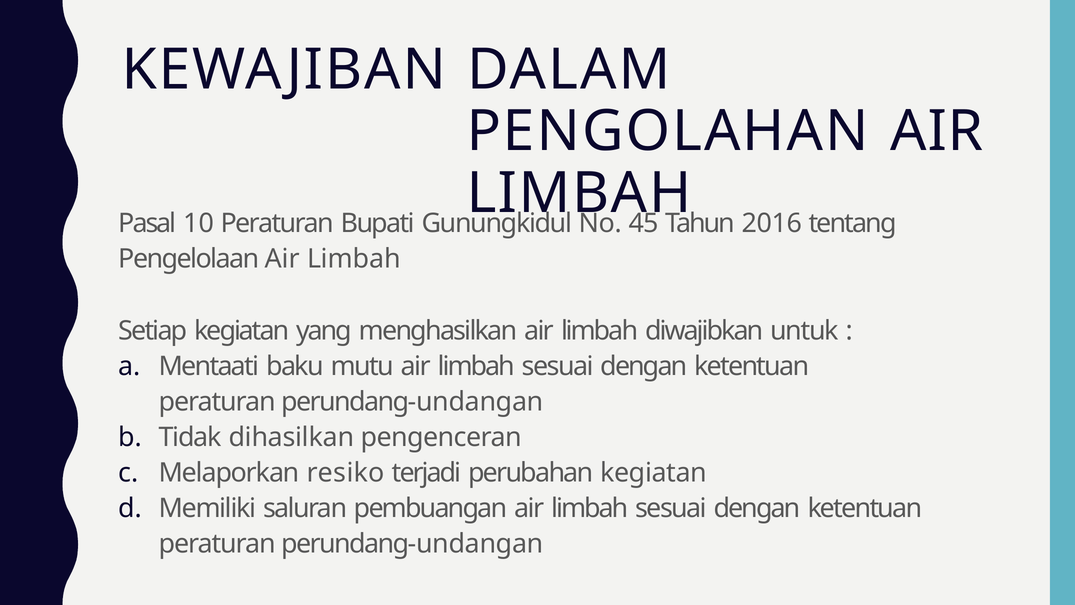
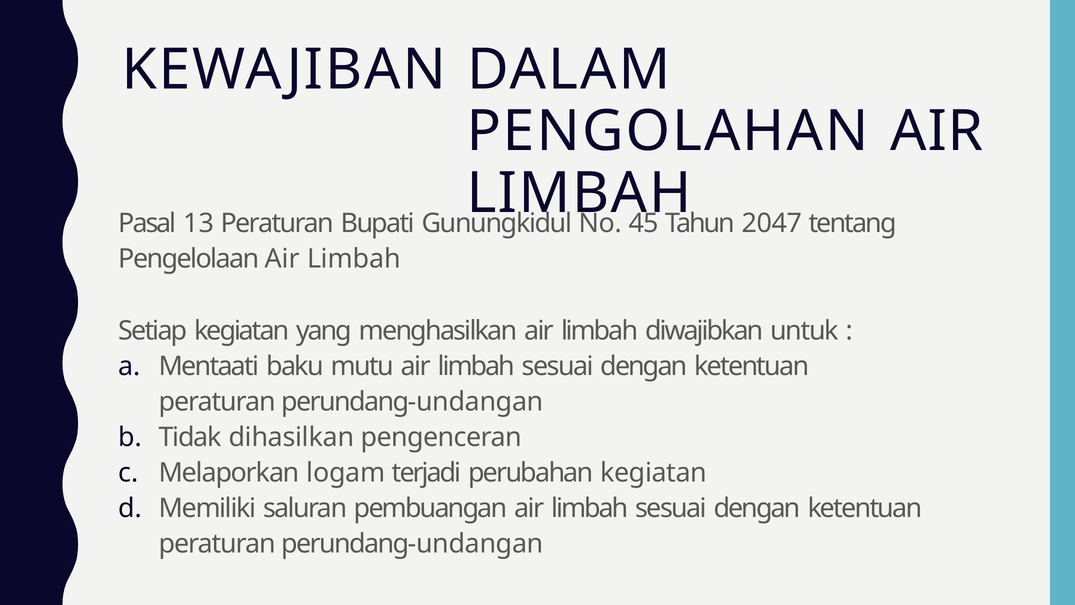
10: 10 -> 13 (199, 223)
2016: 2016 -> 2047 (772, 223)
resiko: resiko -> logam (346, 473)
